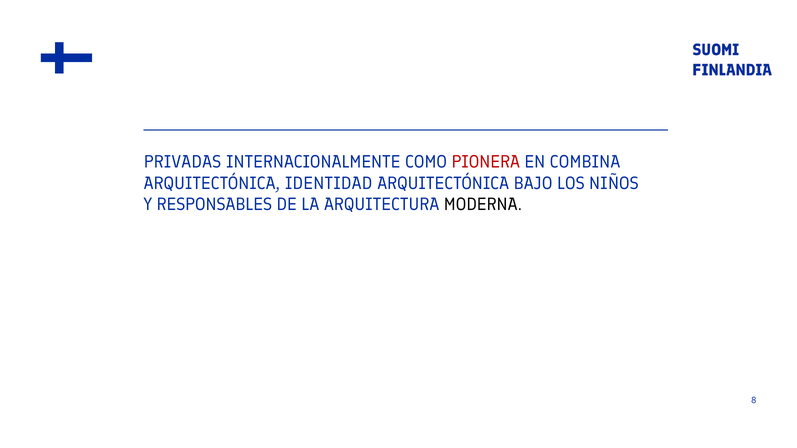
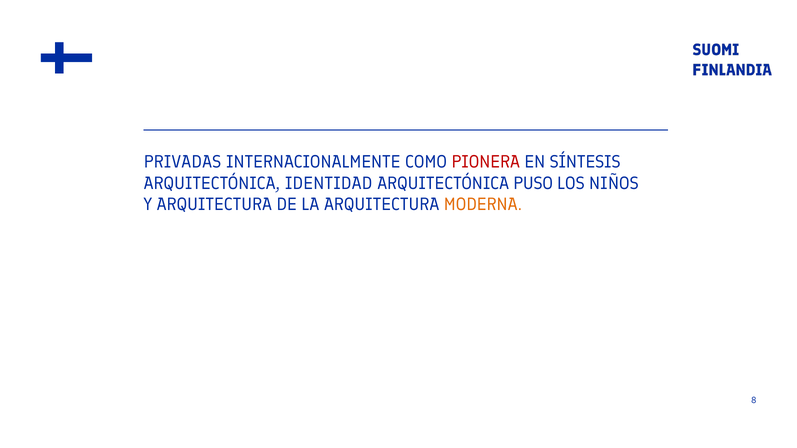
COMBINA: COMBINA -> SÍNTESIS (585, 162)
BAJO: BAJO -> PUSO (533, 183)
Y RESPONSABLES: RESPONSABLES -> ARQUITECTURA (214, 205)
MODERNA colour: black -> orange (483, 205)
